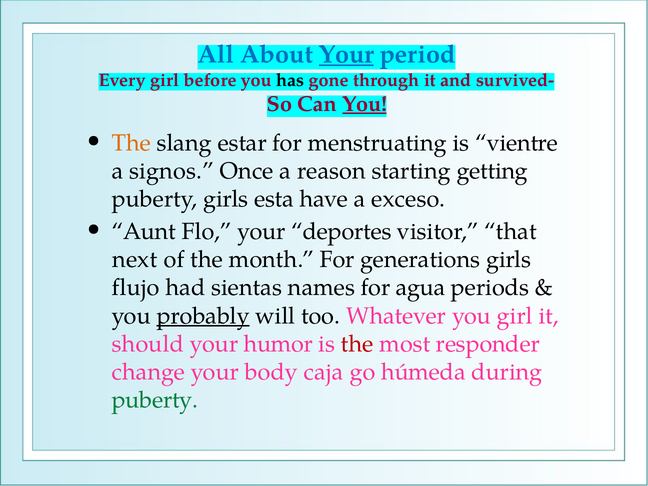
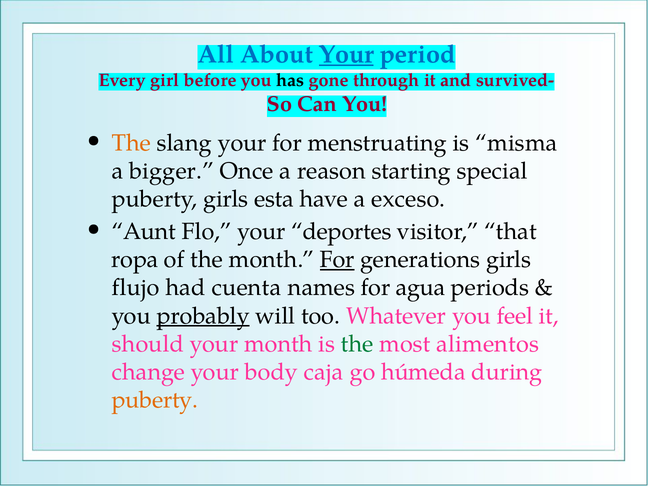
You underline: present -> none (365, 104)
slang estar: estar -> your (242, 143)
vientre: vientre -> misma (516, 143)
signos: signos -> bigger (172, 171)
getting: getting -> special (492, 171)
next: next -> ropa (135, 260)
For underline: none -> present (337, 260)
sientas: sientas -> cuenta (246, 288)
you girl: girl -> feel (515, 316)
your humor: humor -> month (278, 344)
the colour: red -> green (357, 344)
responder: responder -> alimentos (488, 344)
puberty colour: green -> orange (155, 400)
